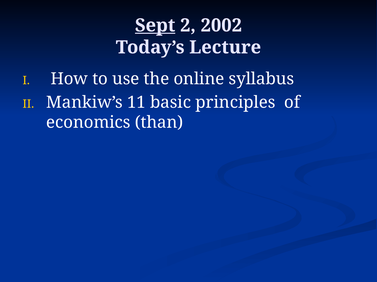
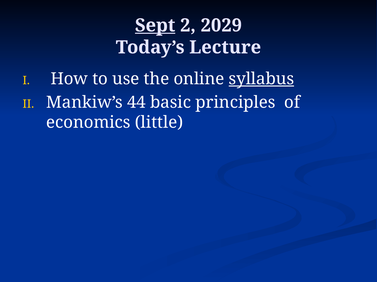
2002: 2002 -> 2029 (221, 25)
syllabus underline: none -> present (261, 79)
11: 11 -> 44 (136, 103)
than: than -> little (159, 123)
